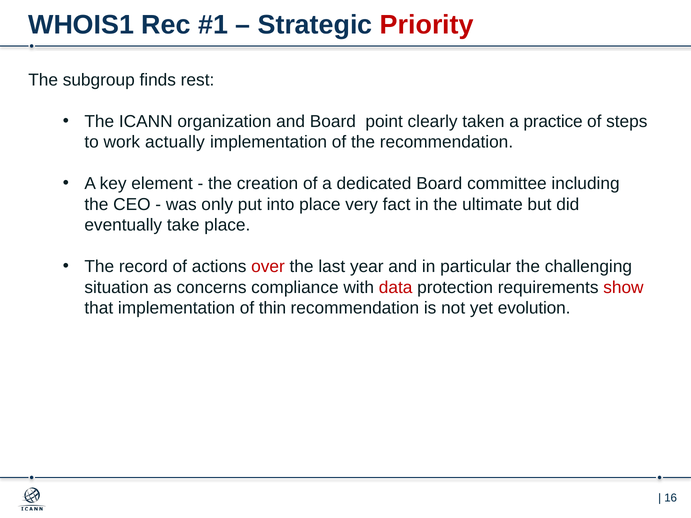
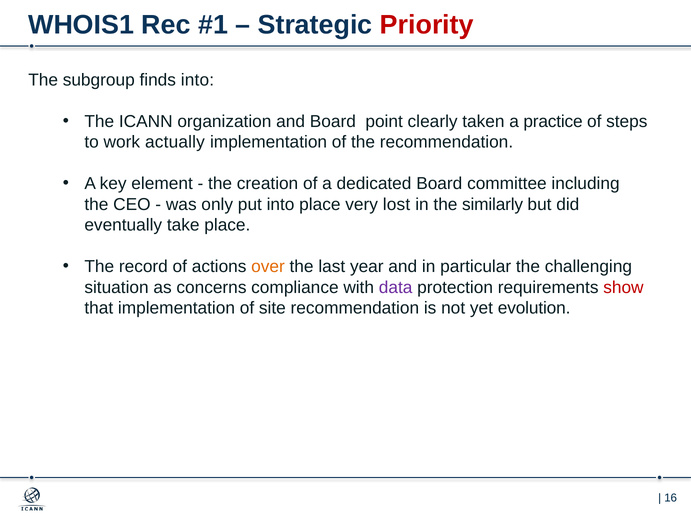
finds rest: rest -> into (197, 80)
fact: fact -> lost (397, 205)
ultimate: ultimate -> similarly (493, 205)
over colour: red -> orange (268, 267)
data colour: red -> purple (396, 287)
thin: thin -> site (272, 308)
